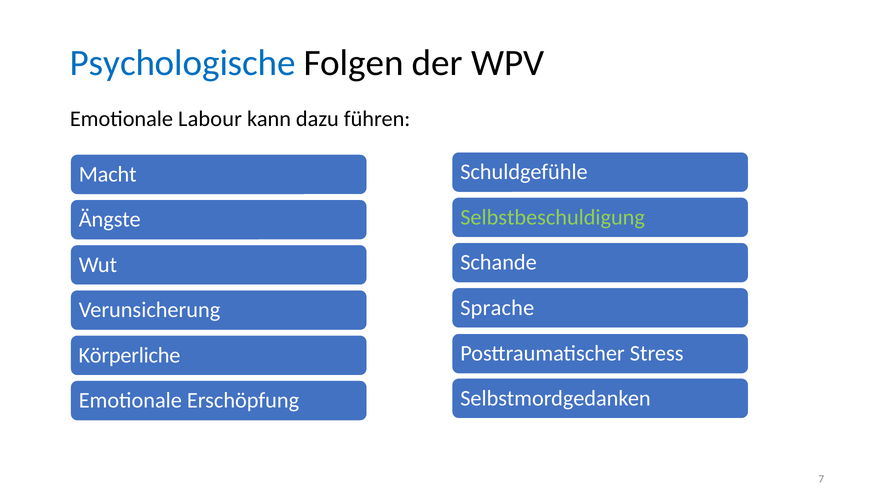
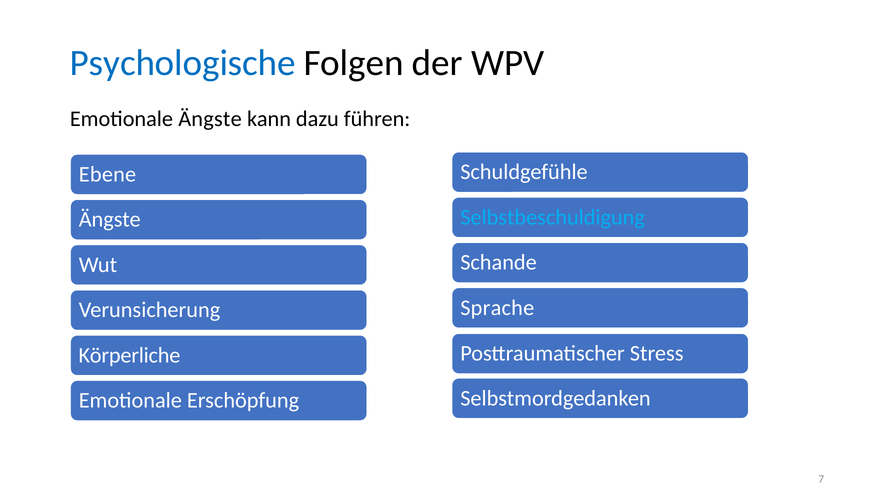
Emotionale Labour: Labour -> Ängste (210, 119)
Macht: Macht -> Ebene (108, 174)
Selbstbeschuldigung colour: light green -> light blue (553, 217)
